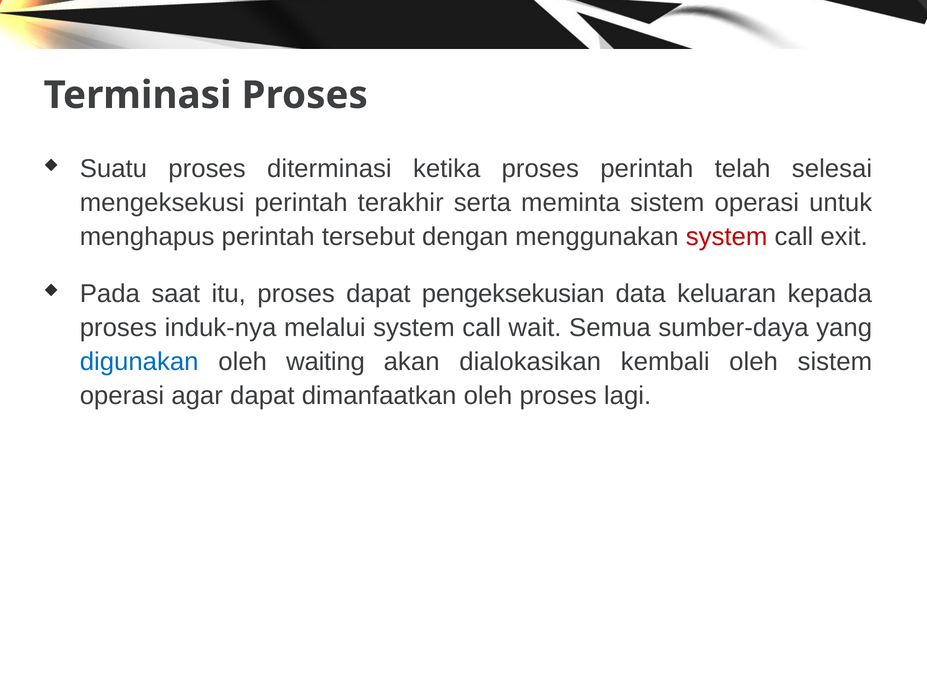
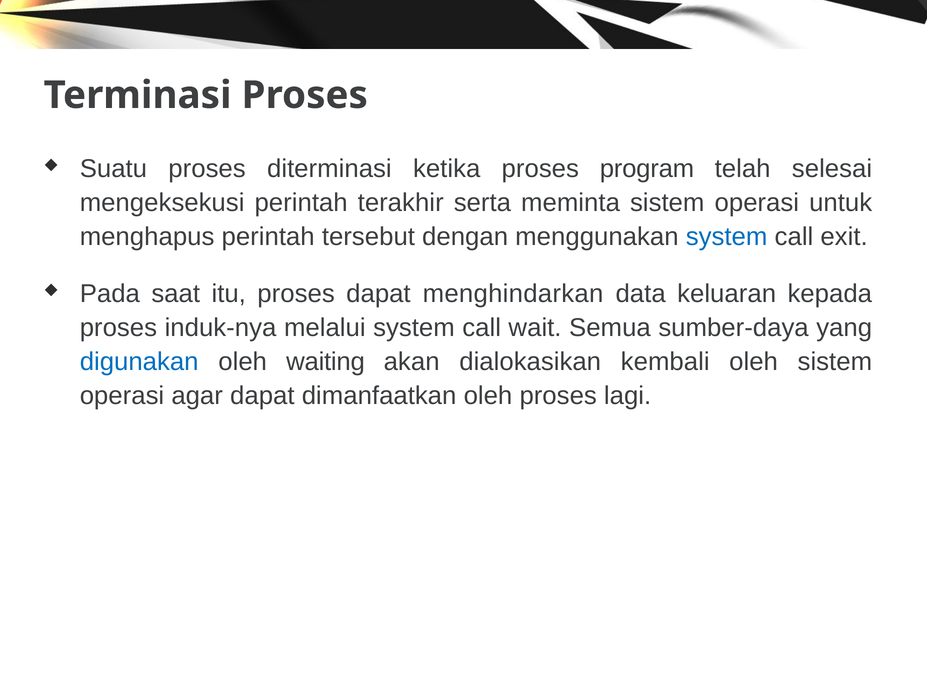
proses perintah: perintah -> program (647, 169)
system colour: red -> blue (727, 237)
pengeksekusian: pengeksekusian -> menghindarkan (513, 294)
